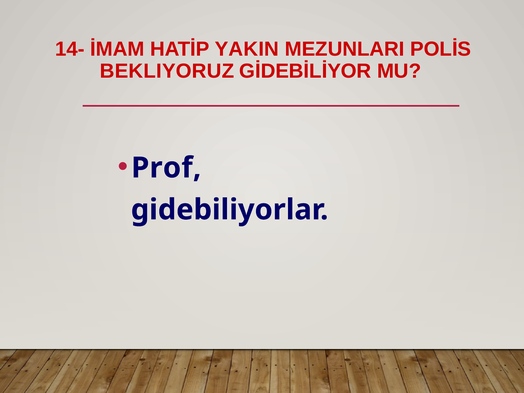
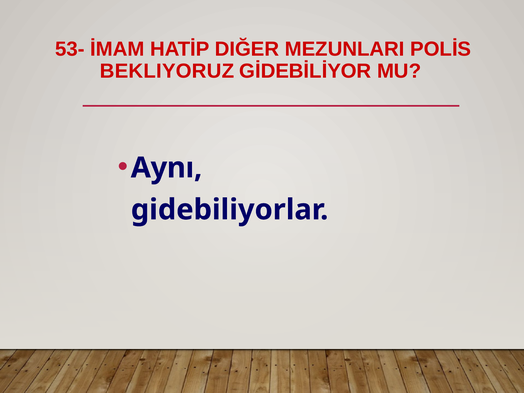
14-: 14- -> 53- (70, 49)
YAKIN: YAKIN -> DIĞER (247, 49)
Prof: Prof -> Aynı (167, 168)
